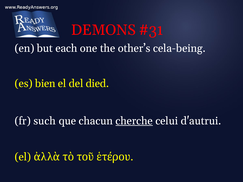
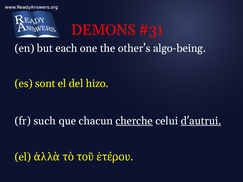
cela-being: cela-being -> algo-being (179, 48)
bien: bien -> sont (45, 84)
died: died -> hizo (97, 84)
d'autrui underline: none -> present (201, 121)
